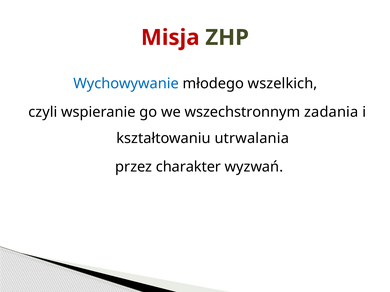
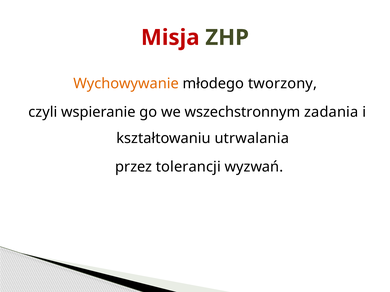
Wychowywanie colour: blue -> orange (126, 84)
wszelkich: wszelkich -> tworzony (283, 84)
charakter: charakter -> tolerancji (188, 167)
